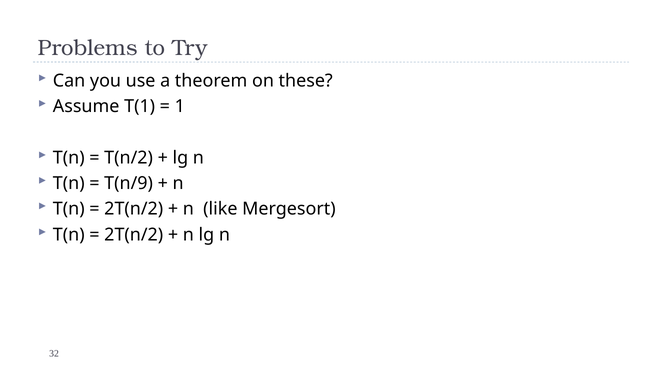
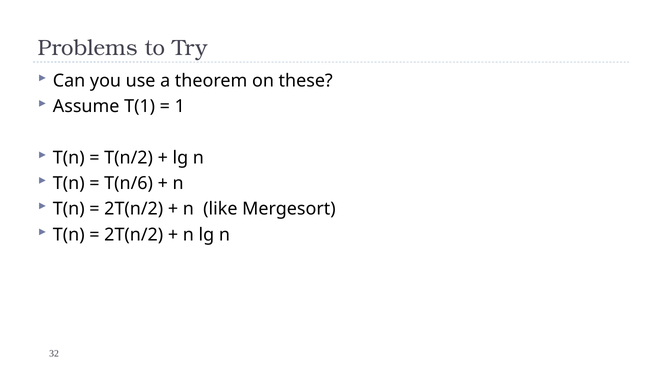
T(n/9: T(n/9 -> T(n/6 (129, 184)
